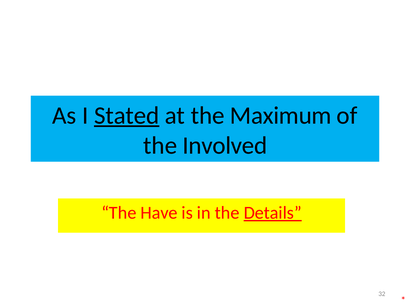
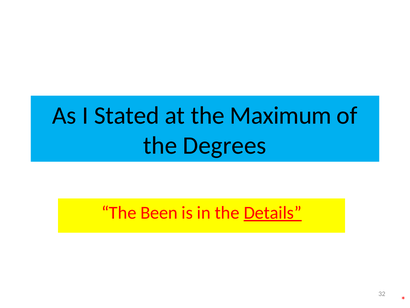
Stated underline: present -> none (127, 115)
Involved: Involved -> Degrees (225, 145)
Have: Have -> Been (159, 212)
